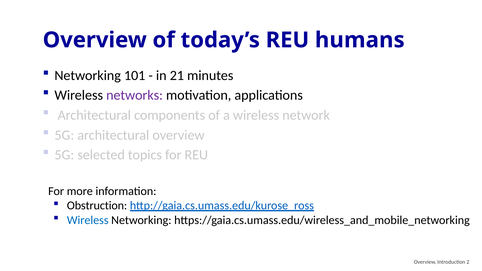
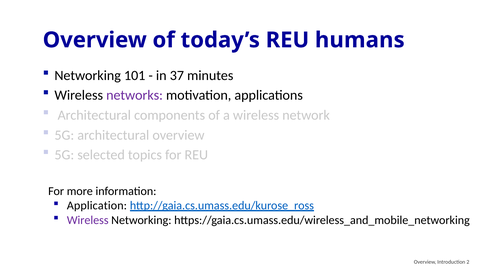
21: 21 -> 37 (177, 75)
Obstruction: Obstruction -> Application (97, 206)
Wireless colour: blue -> purple (88, 220)
